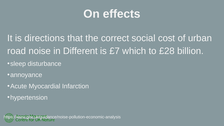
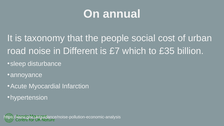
effects: effects -> annual (122, 14)
directions: directions -> taxonomy (45, 38)
correct: correct -> people (115, 38)
£28: £28 -> £35 (167, 51)
